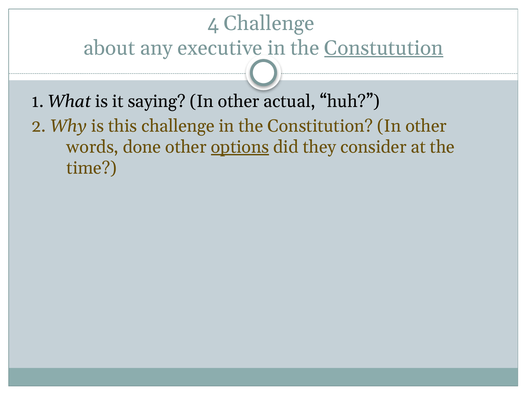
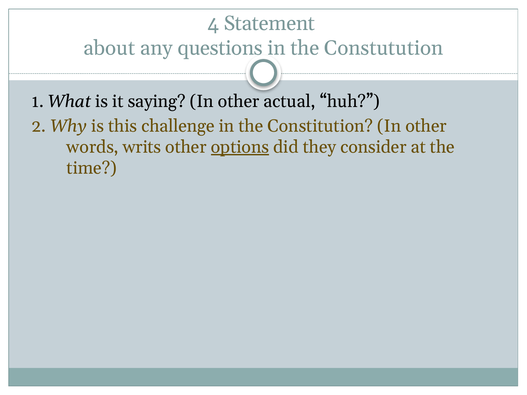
4 Challenge: Challenge -> Statement (269, 23)
executive: executive -> questions (220, 48)
Constutution underline: present -> none (384, 48)
done: done -> writs (142, 147)
